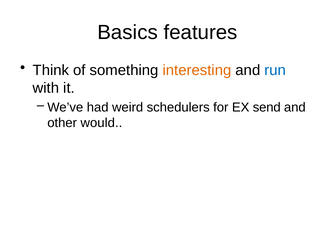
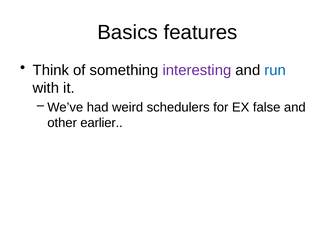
interesting colour: orange -> purple (197, 70)
send: send -> false (267, 107)
would: would -> earlier (102, 123)
